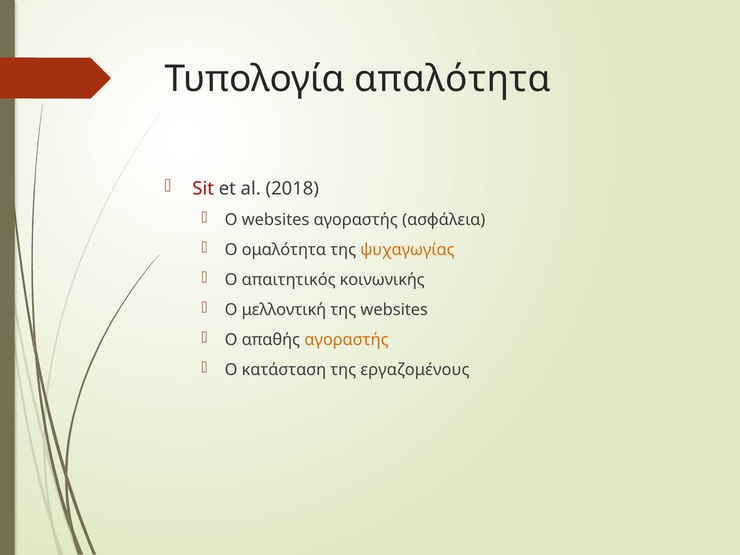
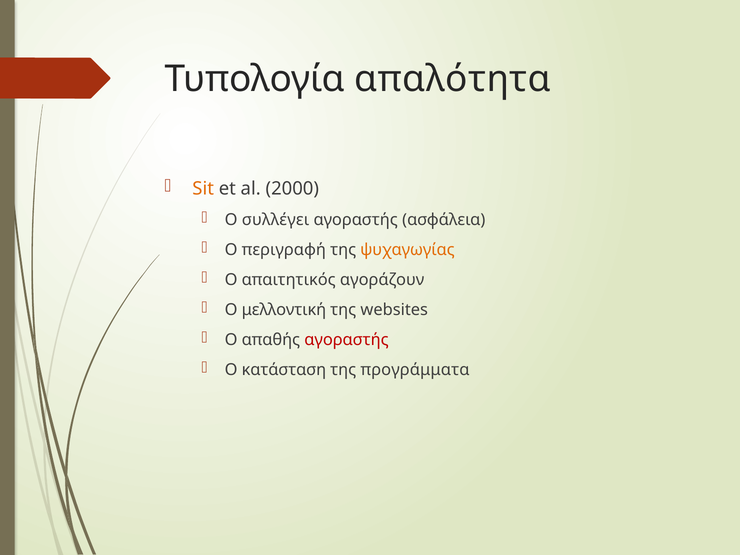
Sit colour: red -> orange (203, 189)
2018: 2018 -> 2000 (292, 189)
O websites: websites -> συλλέγει (275, 220)
ομαλότητα: ομαλότητα -> περιγραφή (284, 250)
κοινωνικής: κοινωνικής -> αγοράζουν (382, 280)
αγοραστής colour: orange -> red (346, 340)
εργαζομένους: εργαζομένους -> προγράμματα (415, 370)
